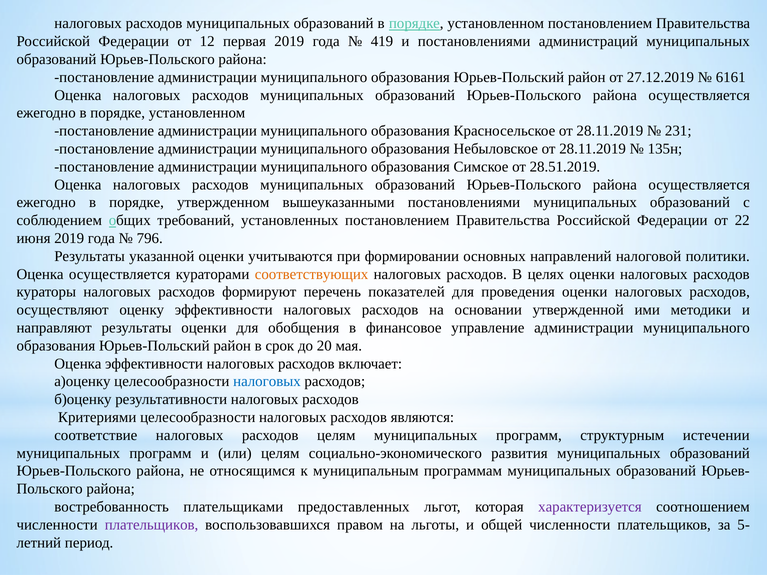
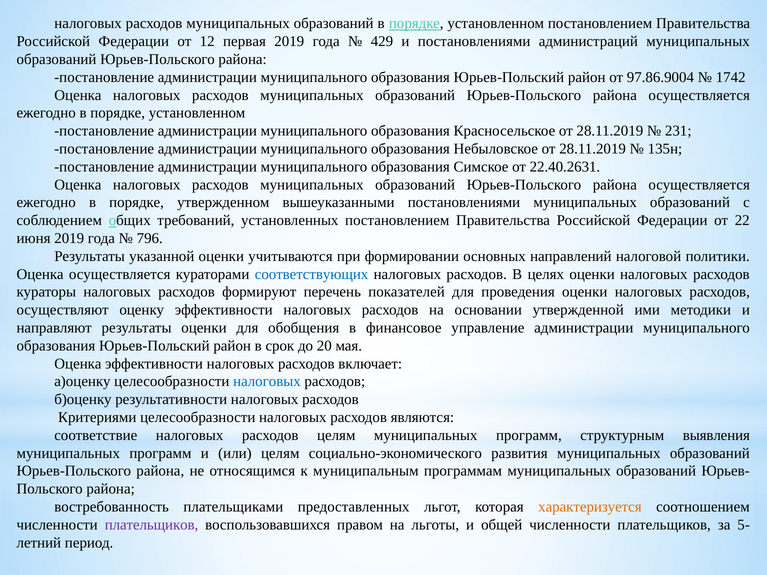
419: 419 -> 429 (382, 41)
27.12.2019: 27.12.2019 -> 97.86.9004 (660, 77)
6161: 6161 -> 1742 (731, 77)
28.51.2019: 28.51.2019 -> 22.40.2631 (565, 167)
соответствующих colour: orange -> blue (312, 274)
истечении: истечении -> выявления (716, 435)
характеризуется colour: purple -> orange (590, 507)
